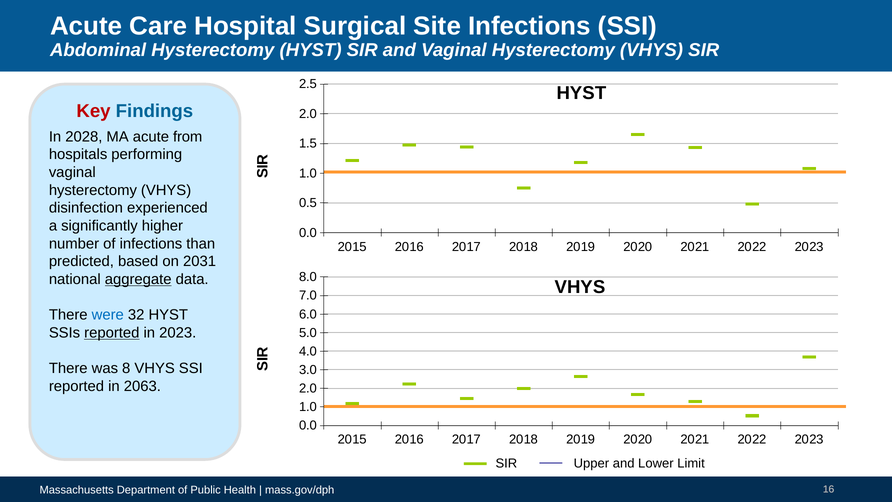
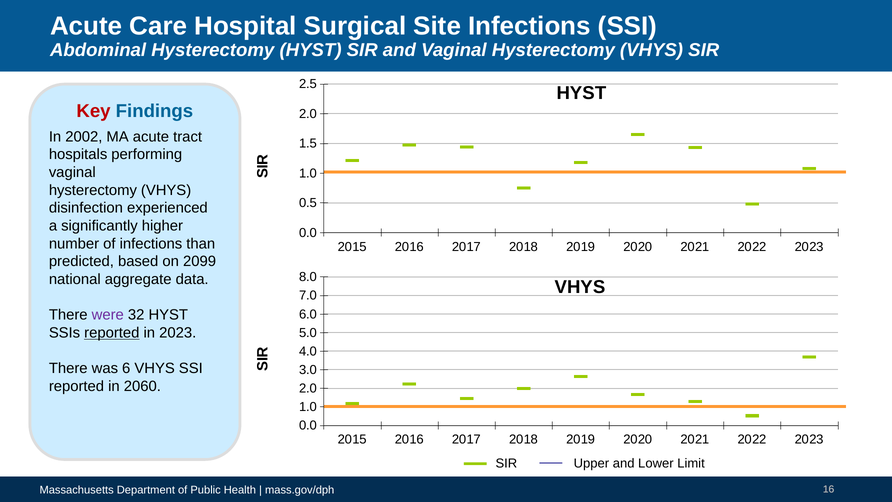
2028: 2028 -> 2002 (84, 137)
from: from -> tract (188, 137)
2031: 2031 -> 2099 (200, 261)
aggregate underline: present -> none (138, 279)
were colour: blue -> purple (108, 315)
8: 8 -> 6 (126, 368)
2063: 2063 -> 2060 (142, 386)
